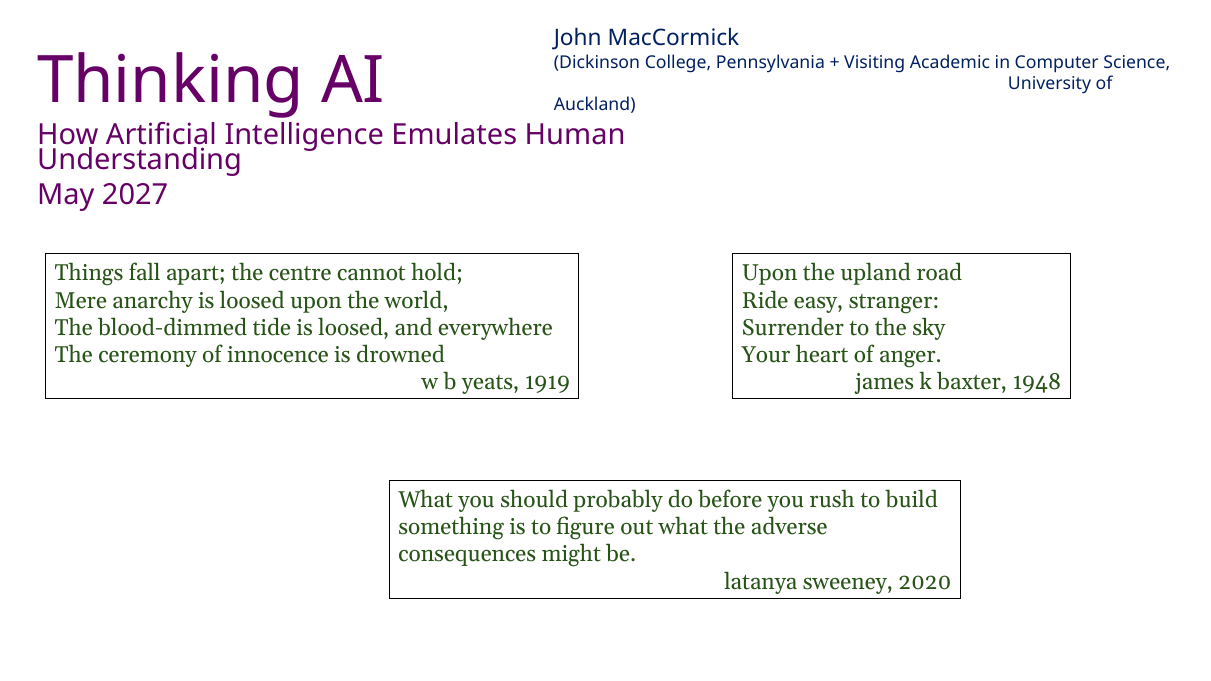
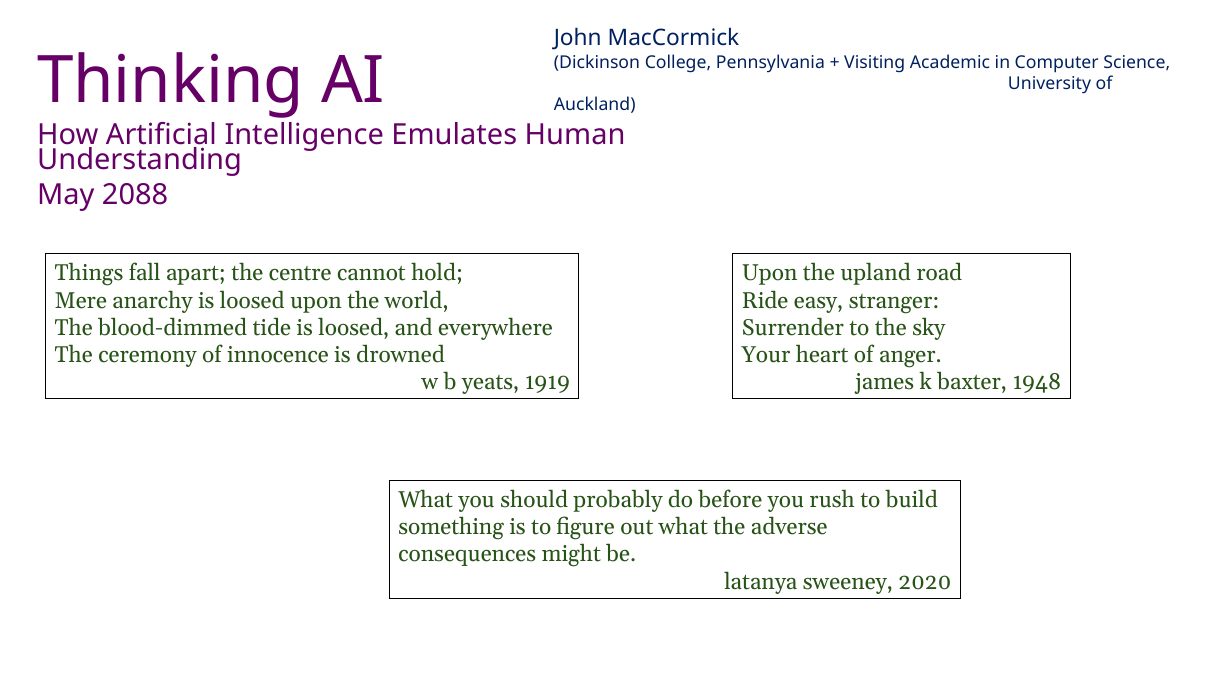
2027: 2027 -> 2088 (135, 195)
